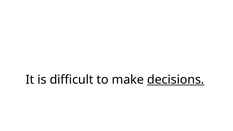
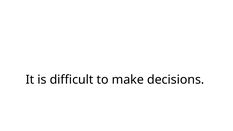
decisions underline: present -> none (176, 80)
